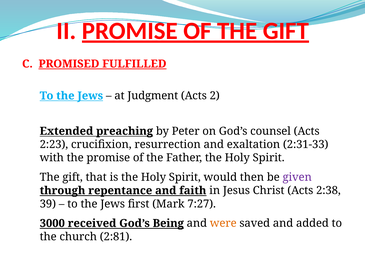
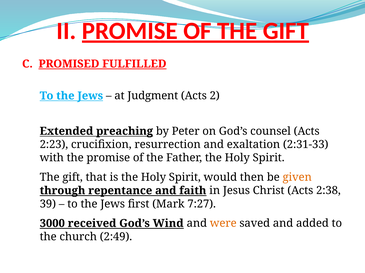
given colour: purple -> orange (297, 178)
Being: Being -> Wind (168, 224)
2:81: 2:81 -> 2:49 (116, 237)
